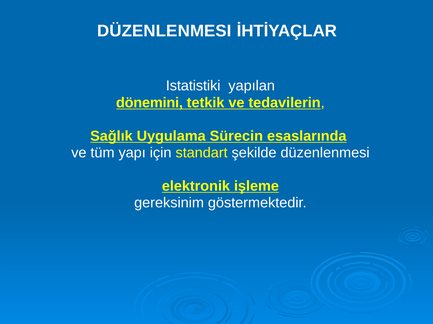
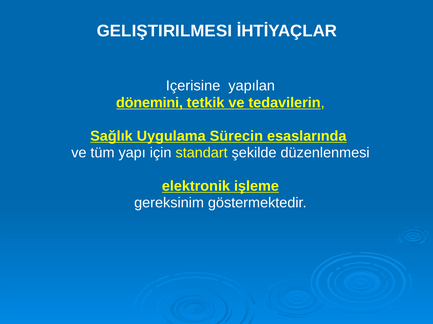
DÜZENLENMESI: DÜZENLENMESI -> GELIŞTIRILMESI (164, 31)
Istatistiki: Istatistiki -> Içerisine (193, 86)
